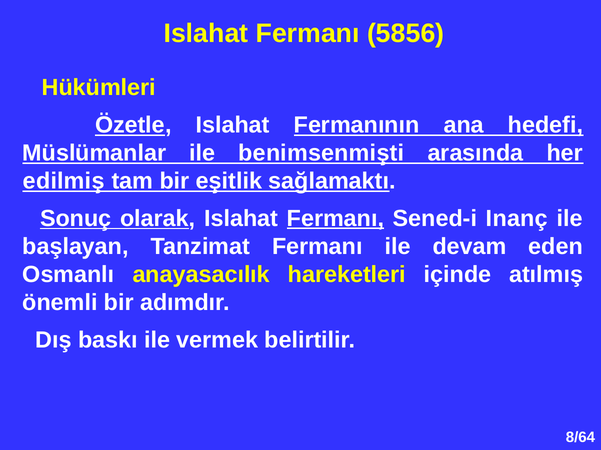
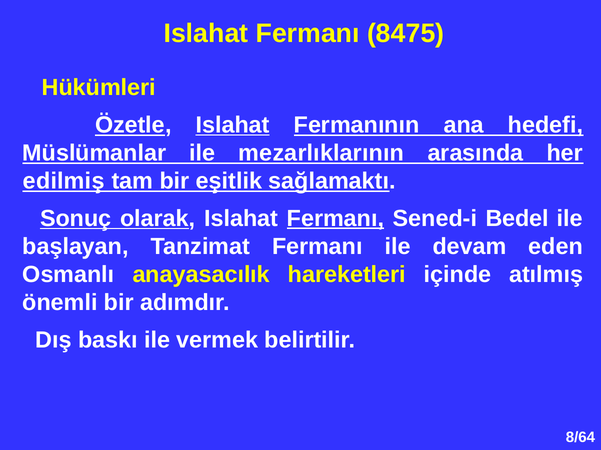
5856: 5856 -> 8475 (406, 33)
Islahat underline: none -> present (233, 125)
benimsenmişti: benimsenmişti -> mezarlıklarının (321, 153)
Inanç: Inanç -> Bedel (517, 219)
